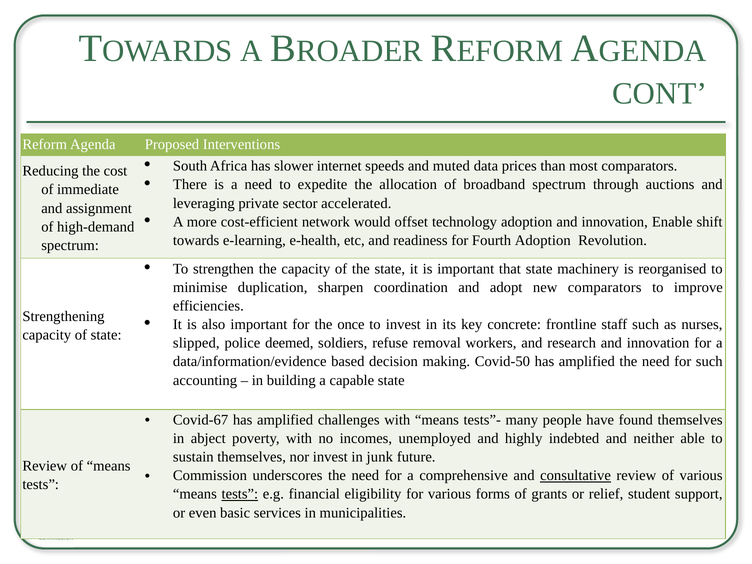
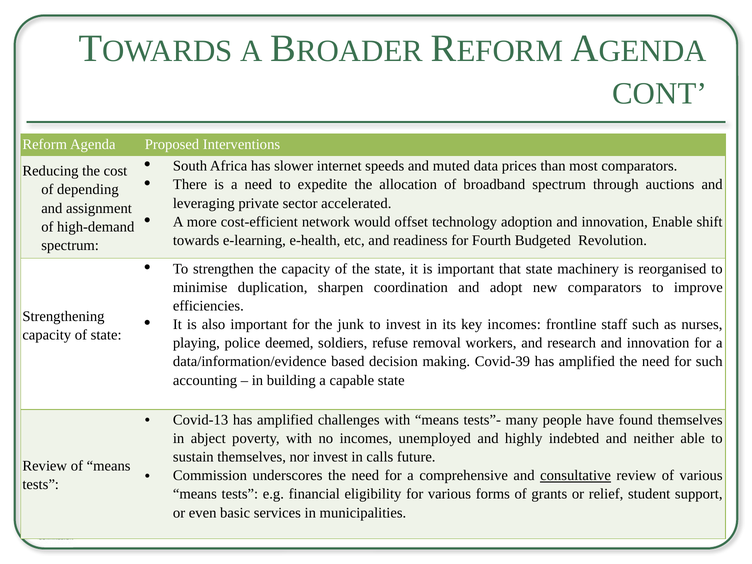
immediate: immediate -> depending (88, 190)
Fourth Adoption: Adoption -> Budgeted (543, 240)
once: once -> junk (351, 325)
key concrete: concrete -> incomes (514, 325)
slipped: slipped -> playing (196, 343)
Covid-50: Covid-50 -> Covid-39 (502, 362)
Covid-67: Covid-67 -> Covid-13 (201, 420)
junk: junk -> calls (380, 457)
tests underline: present -> none (240, 494)
